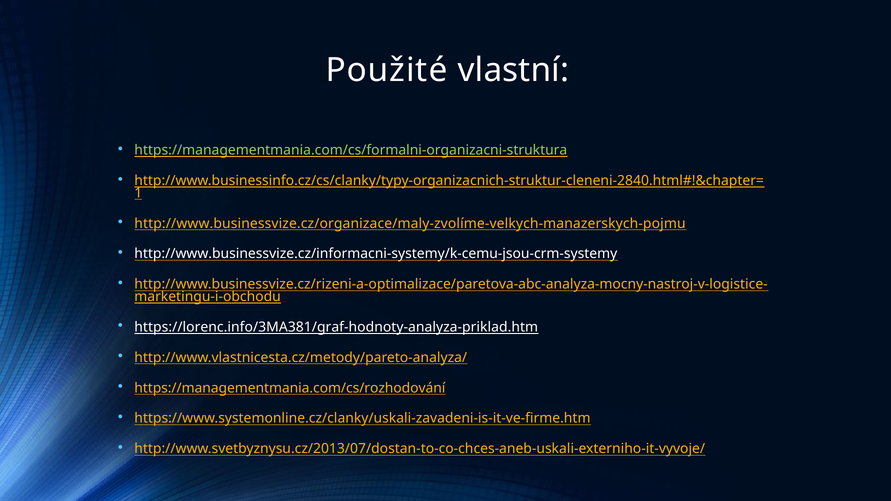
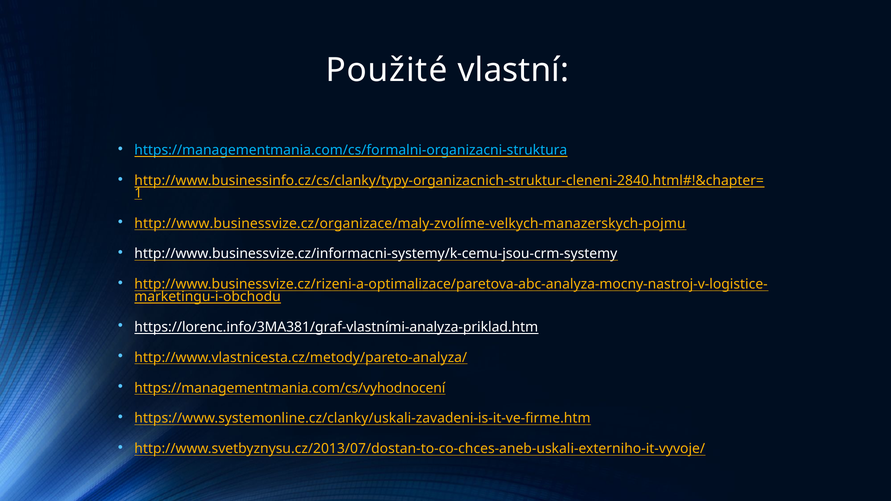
https://managementmania.com/cs/formalni-organizacni-struktura colour: light green -> light blue (351, 150)
https://lorenc.info/3MA381/graf-hodnoty-analyza-priklad.htm: https://lorenc.info/3MA381/graf-hodnoty-analyza-priklad.htm -> https://lorenc.info/3MA381/graf-vlastními-analyza-priklad.htm (336, 327)
https://managementmania.com/cs/rozhodování: https://managementmania.com/cs/rozhodování -> https://managementmania.com/cs/vyhodnocení (290, 388)
